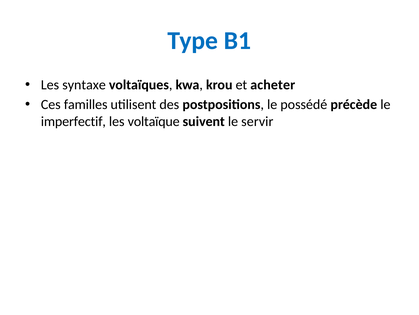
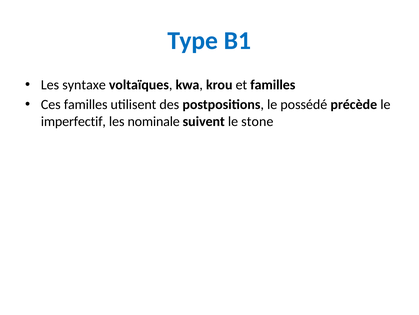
et acheter: acheter -> familles (273, 85)
voltaïque: voltaïque -> nominale (154, 121)
servir: servir -> stone (257, 121)
